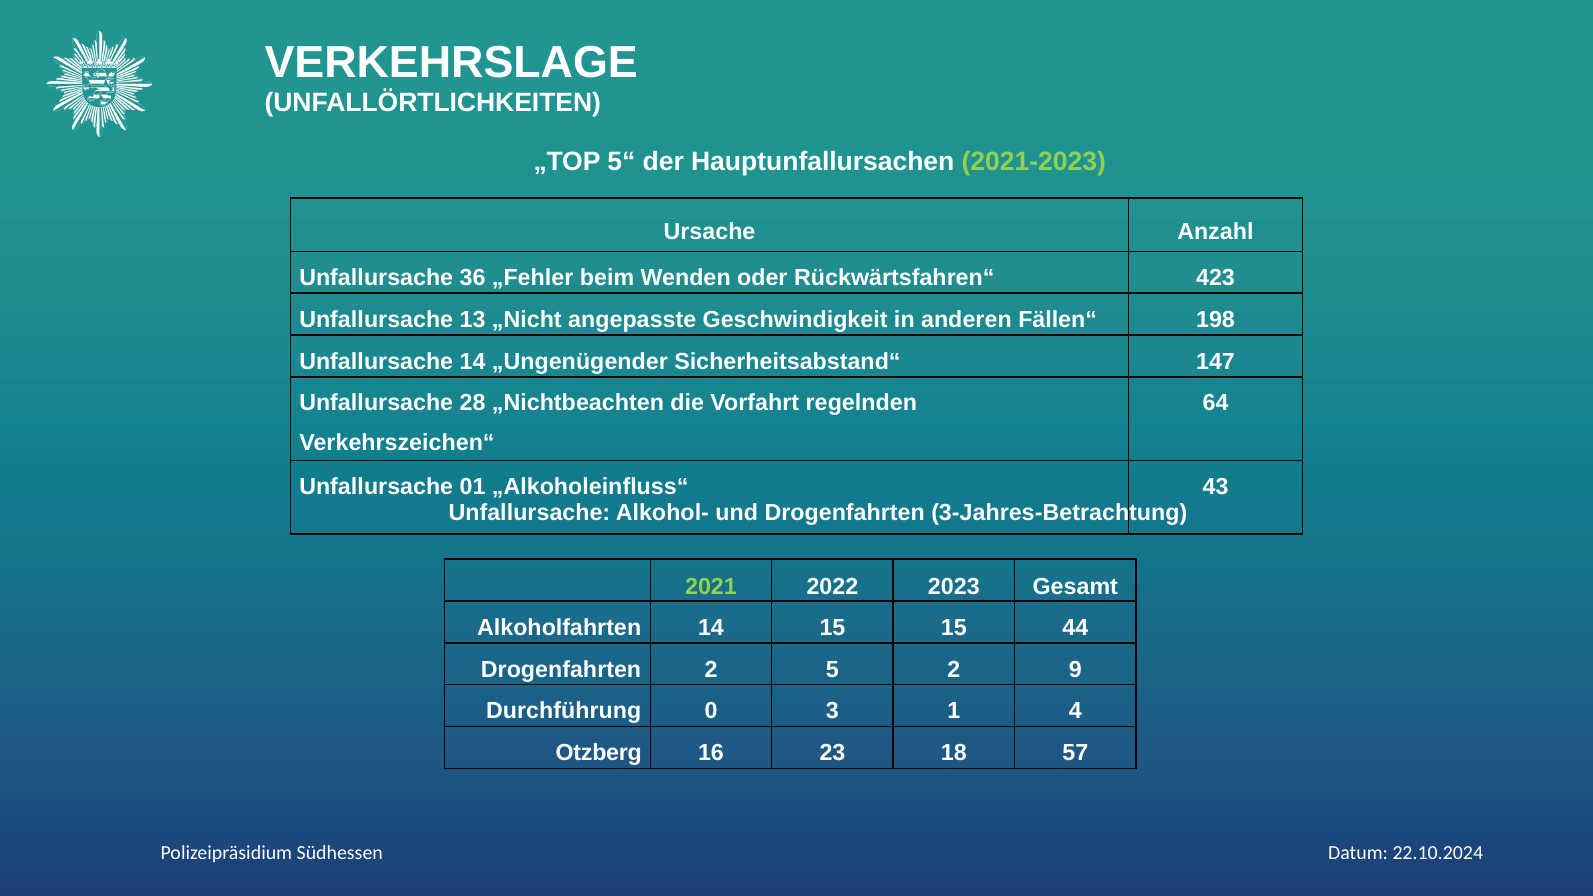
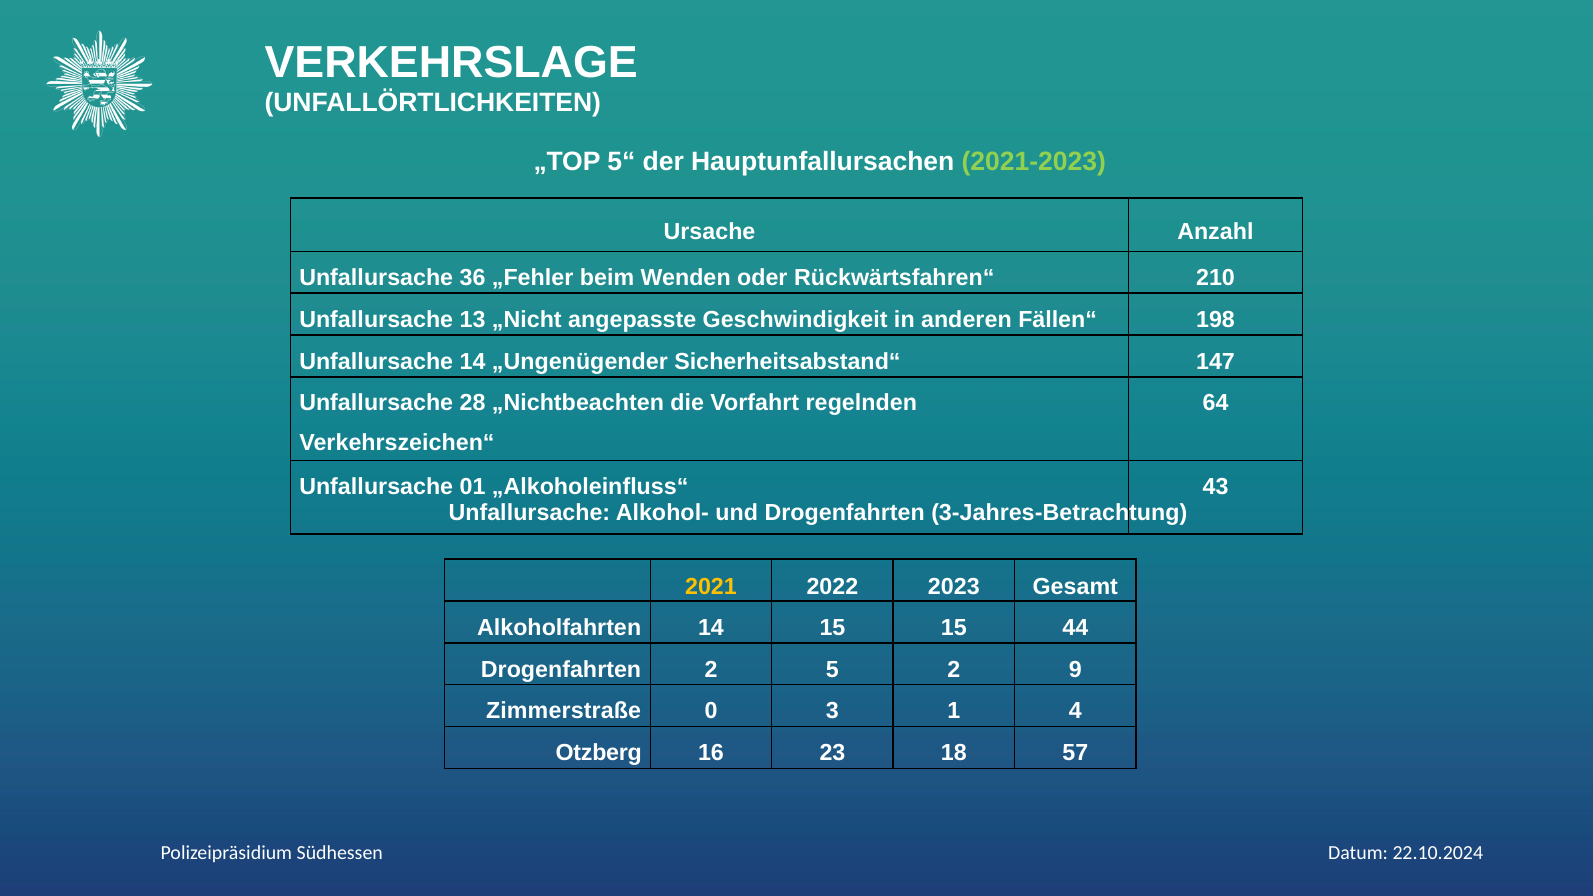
423: 423 -> 210 (1215, 278)
2021 colour: light green -> yellow (711, 587)
Durchführung: Durchführung -> Zimmerstraße (564, 711)
